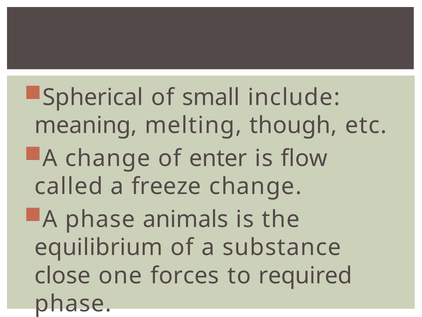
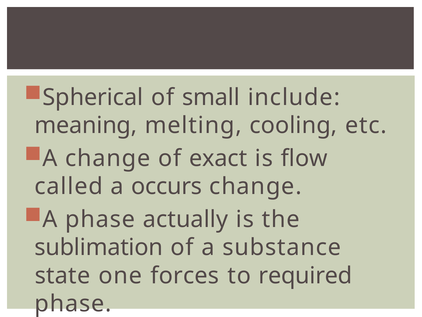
though: though -> cooling (293, 125)
enter: enter -> exact (218, 158)
freeze: freeze -> occurs (167, 186)
animals: animals -> actually (185, 219)
equilibrium: equilibrium -> sublimation (99, 247)
close: close -> state (63, 275)
